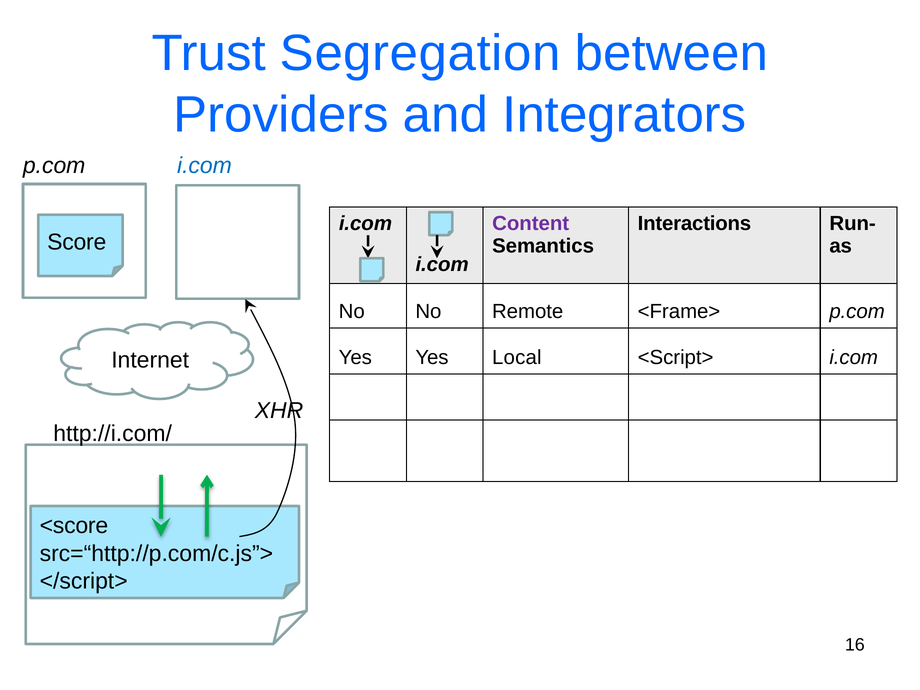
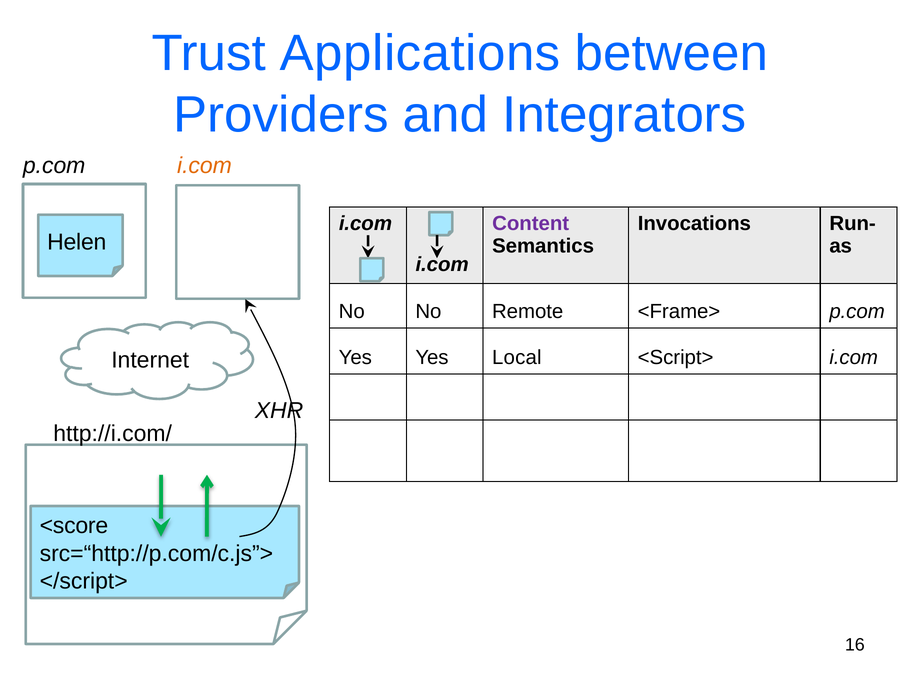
Segregation: Segregation -> Applications (420, 53)
i.com colour: blue -> orange (204, 166)
Interactions: Interactions -> Invocations (694, 223)
Score: Score -> Helen (77, 242)
